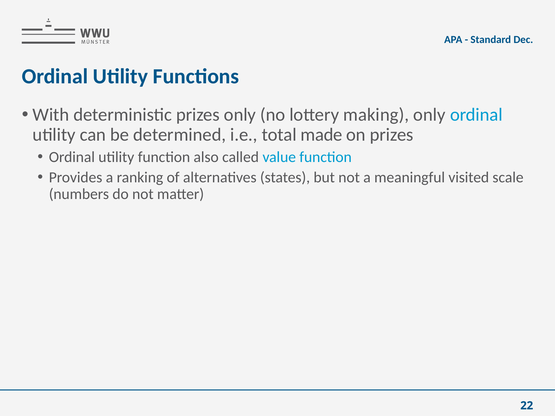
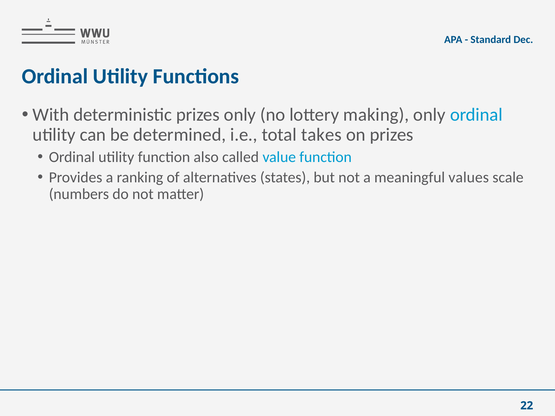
made: made -> takes (321, 135)
visited: visited -> values (469, 178)
